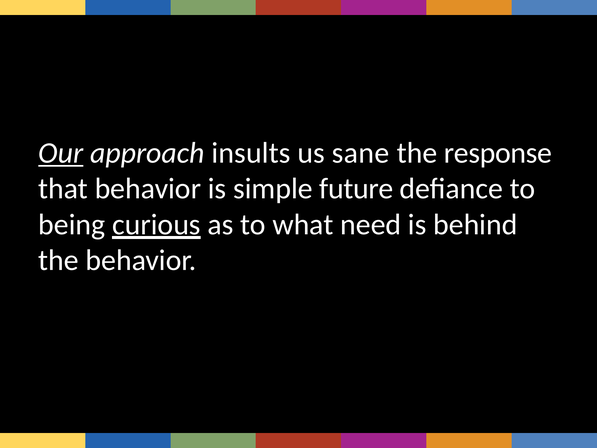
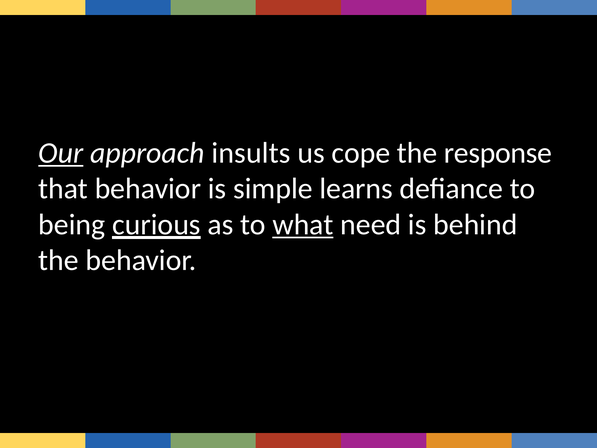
sane: sane -> cope (361, 153)
future: future -> learns (356, 189)
what underline: none -> present (303, 225)
